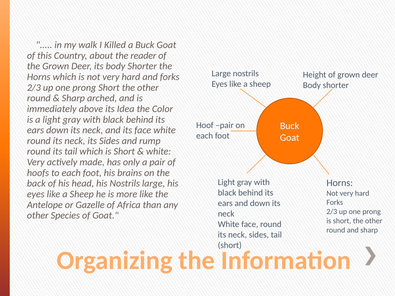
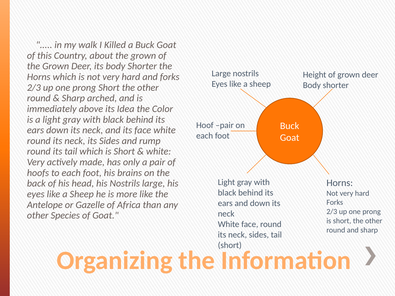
about the reader: reader -> grown (143, 56)
